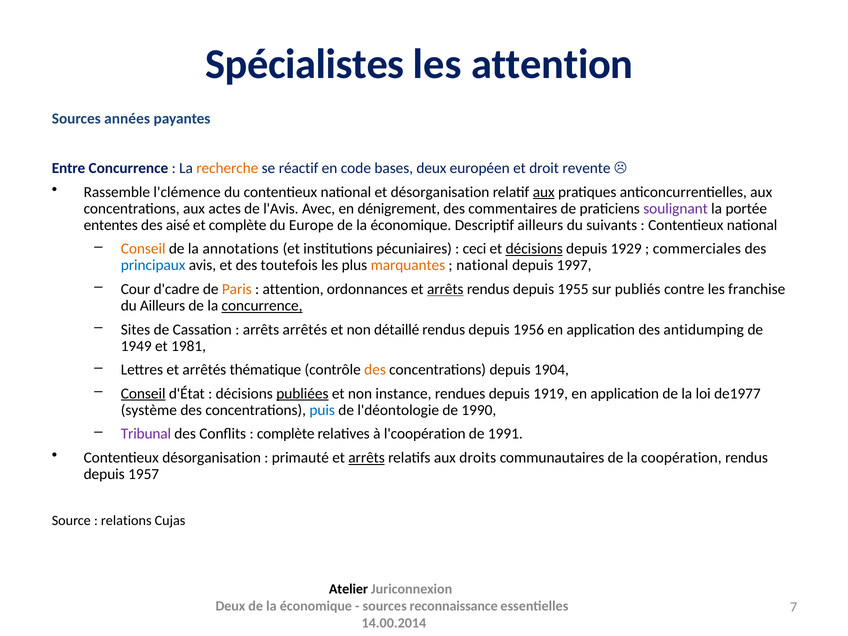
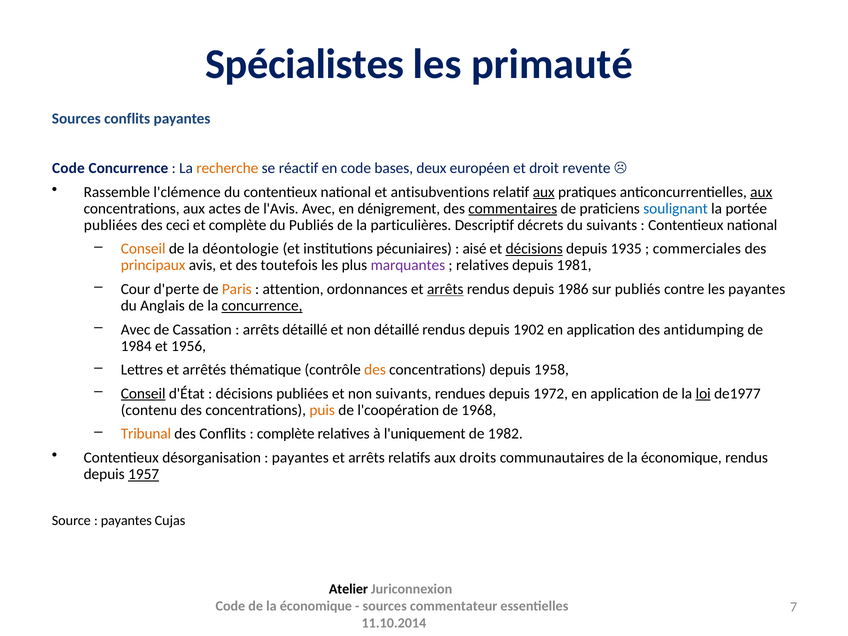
les attention: attention -> primauté (552, 64)
Sources années: années -> conflits (127, 119)
Entre: Entre -> Code (68, 168)
et désorganisation: désorganisation -> antisubventions (440, 192)
aux underline: none -> present (761, 192)
commentaires underline: none -> present (513, 209)
soulignant colour: purple -> blue (676, 209)
ententes: ententes -> publiées (111, 225)
aisé: aisé -> ceci (178, 225)
du Europe: Europe -> Publiés (311, 225)
économique: économique -> particulières (411, 225)
Descriptif ailleurs: ailleurs -> décrets (540, 225)
annotations: annotations -> déontologie (241, 249)
ceci: ceci -> aisé (475, 249)
1929: 1929 -> 1935 (626, 249)
principaux colour: blue -> orange (153, 265)
marquantes colour: orange -> purple (408, 265)
national: national -> relatives (482, 265)
1997: 1997 -> 1981 (574, 265)
d'cadre: d'cadre -> d'perte (176, 289)
1955: 1955 -> 1986 (573, 289)
les franchise: franchise -> payantes (757, 289)
du Ailleurs: Ailleurs -> Anglais (162, 306)
Sites: Sites -> Avec (136, 330)
arrêts arrêtés: arrêtés -> détaillé (305, 330)
1956: 1956 -> 1902 (529, 330)
1949: 1949 -> 1984 (136, 346)
1981: 1981 -> 1956 (189, 346)
1904: 1904 -> 1958 (551, 370)
publiées underline: present -> none (302, 394)
non instance: instance -> suivants (403, 394)
1919: 1919 -> 1972 (551, 394)
loi underline: none -> present (703, 394)
système: système -> contenu (149, 410)
puis colour: blue -> orange (322, 410)
l'déontologie: l'déontologie -> l'coopération (398, 410)
1990: 1990 -> 1968 (479, 410)
Tribunal colour: purple -> orange (146, 434)
l'coopération: l'coopération -> l'uniquement (425, 434)
1991: 1991 -> 1982 (505, 434)
primauté: primauté -> payantes (300, 458)
arrêts underline: present -> none (367, 458)
communautaires de la coopération: coopération -> économique (681, 458)
1957 underline: none -> present (144, 474)
relations: relations -> payantes (126, 521)
Deux: Deux -> Code (230, 606)
reconnaissance: reconnaissance -> commentateur (454, 606)
14.00.2014: 14.00.2014 -> 11.10.2014 (394, 623)
